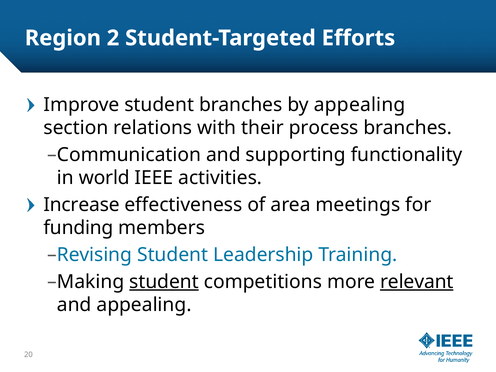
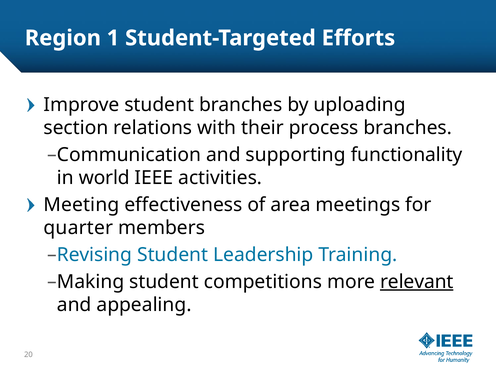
2: 2 -> 1 (113, 38)
by appealing: appealing -> uploading (360, 105)
Increase: Increase -> Meeting (81, 205)
funding: funding -> quarter (78, 228)
student underline: present -> none (164, 282)
